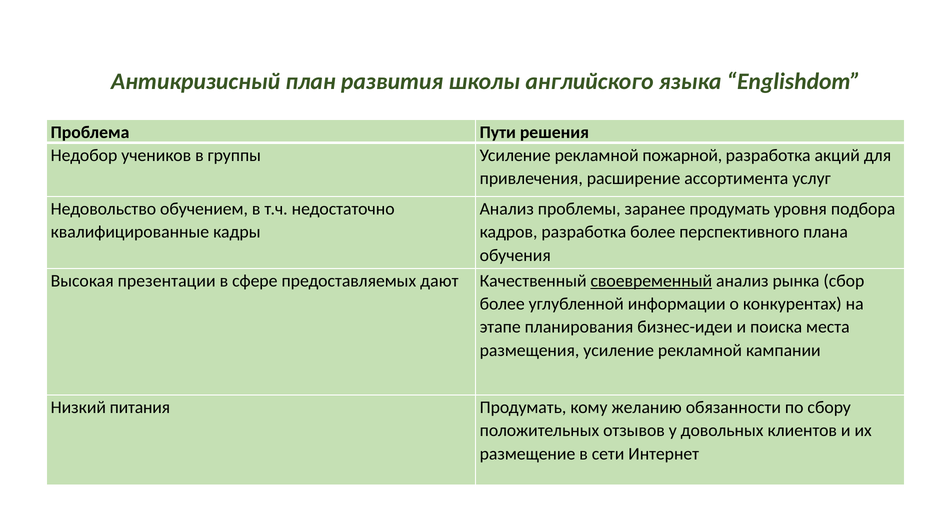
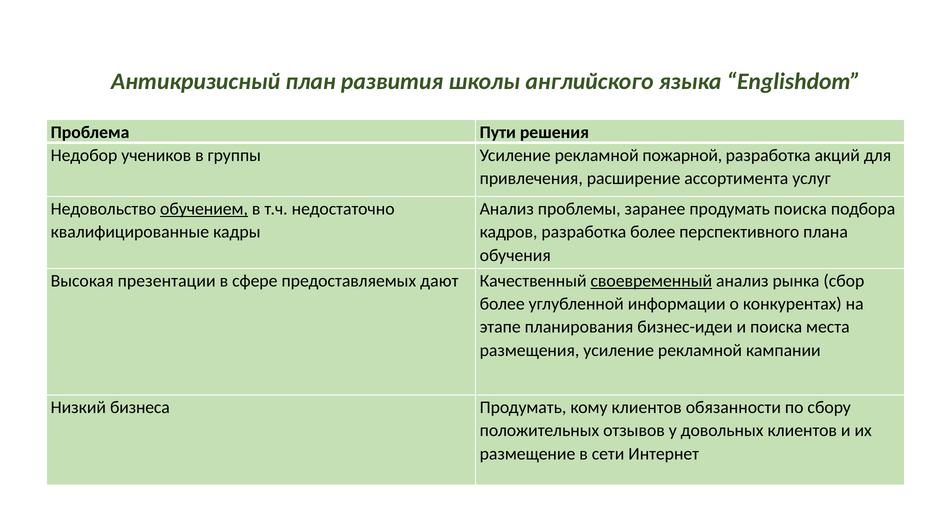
обучением underline: none -> present (204, 209)
продумать уровня: уровня -> поиска (800, 209)
питания: питания -> бизнеса (140, 407)
кому желанию: желанию -> клиентов (647, 407)
